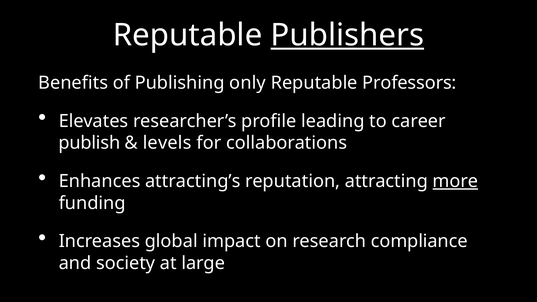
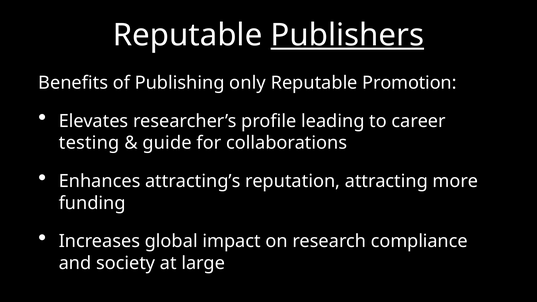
Professors: Professors -> Promotion (409, 83)
publish: publish -> testing (89, 143)
levels: levels -> guide (167, 143)
more underline: present -> none (455, 181)
